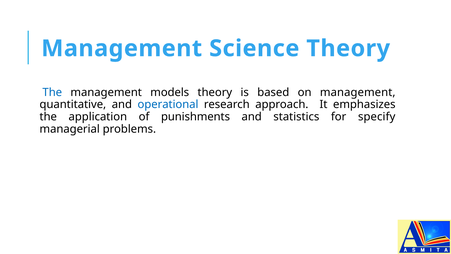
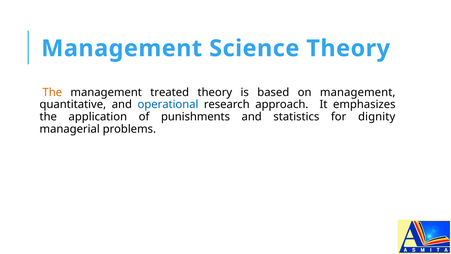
The colour: blue -> orange (52, 92)
models: models -> treated (170, 92)
specify: specify -> dignity (377, 117)
